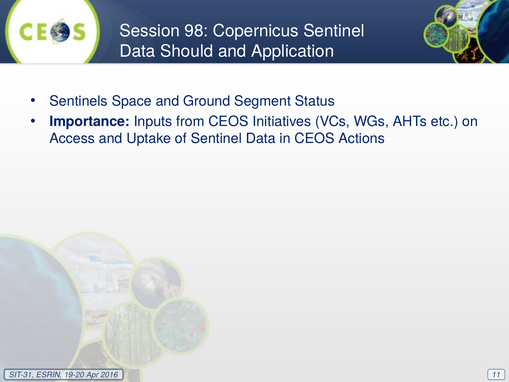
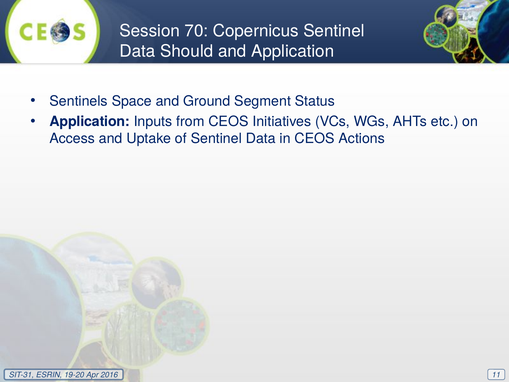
98: 98 -> 70 (196, 31)
Importance: Importance -> Application (90, 122)
